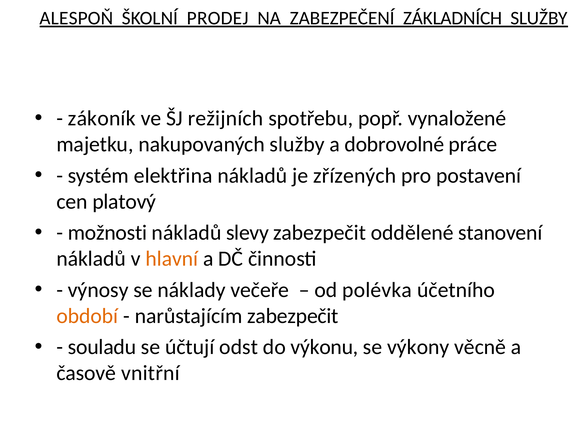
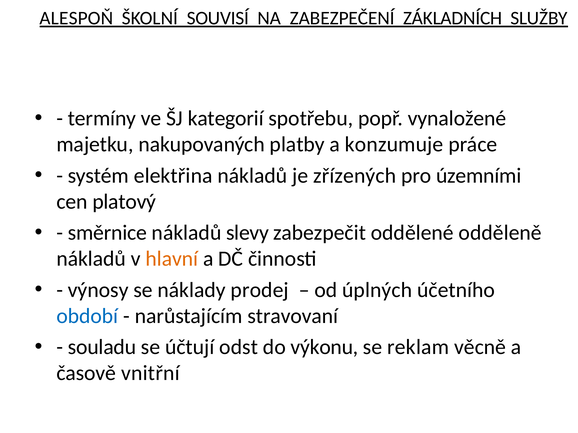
PRODEJ: PRODEJ -> SOUVISÍ (218, 18)
zákoník: zákoník -> termíny (102, 119)
režijních: režijních -> kategorií (226, 119)
nakupovaných služby: služby -> platby (297, 145)
dobrovolné: dobrovolné -> konzumuje (394, 145)
postavení: postavení -> územními (479, 176)
možnosti: možnosti -> směrnice (107, 233)
stanovení: stanovení -> odděleně (500, 233)
večeře: večeře -> prodej (260, 290)
polévka: polévka -> úplných (377, 290)
období colour: orange -> blue (87, 316)
narůstajícím zabezpečit: zabezpečit -> stravovaní (293, 316)
výkony: výkony -> reklam (418, 347)
